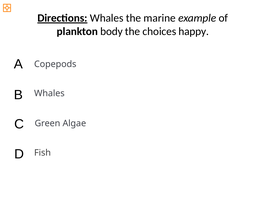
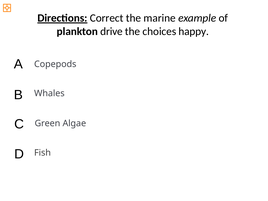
Directions Whales: Whales -> Correct (107, 18)
body: body -> drive (112, 32)
